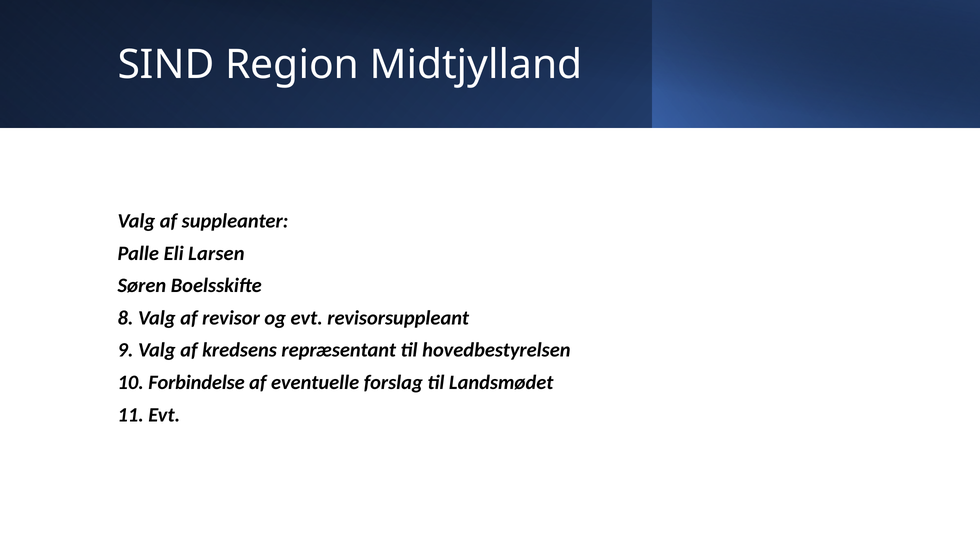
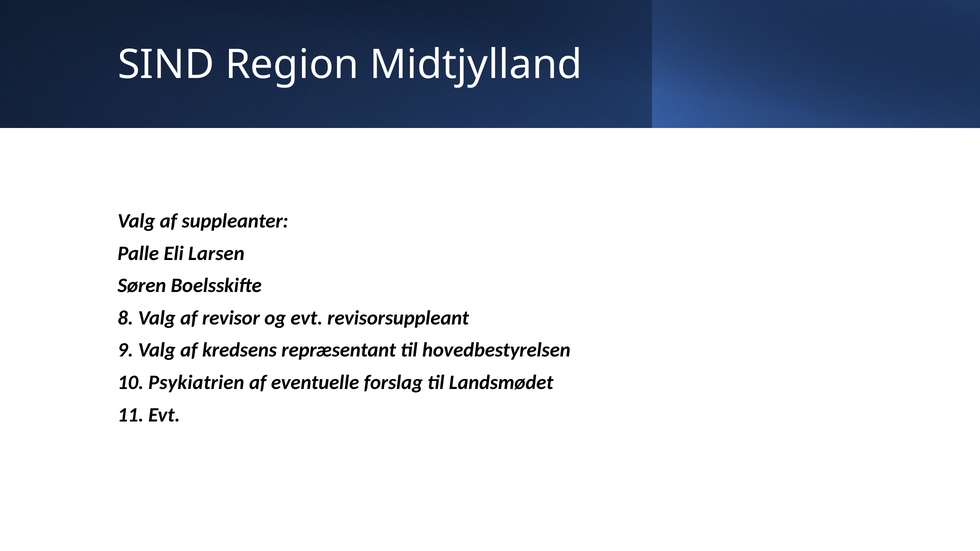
Forbindelse: Forbindelse -> Psykiatrien (196, 383)
